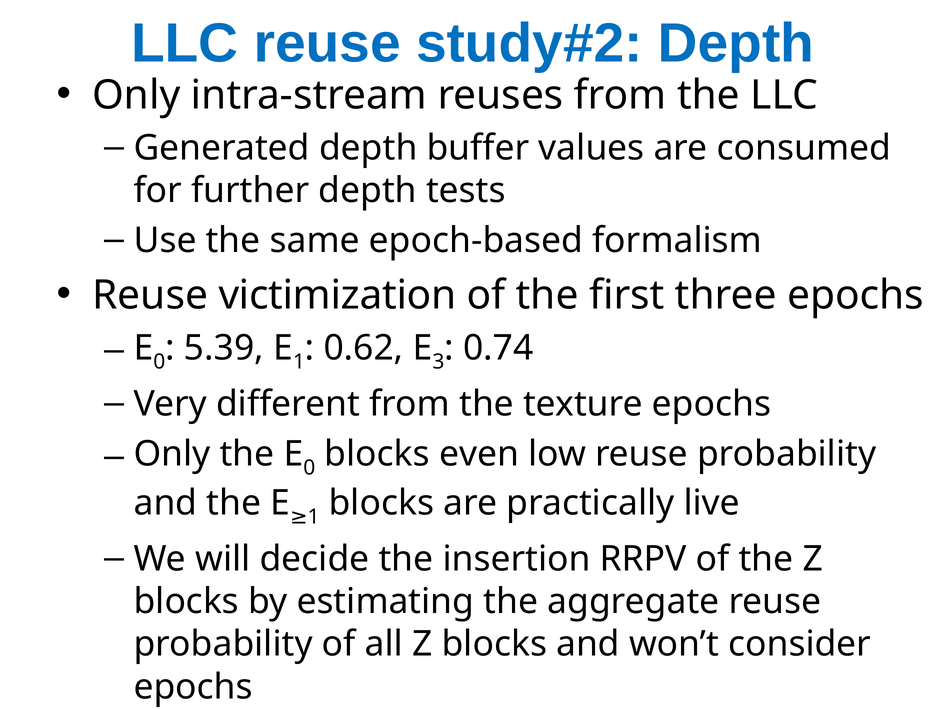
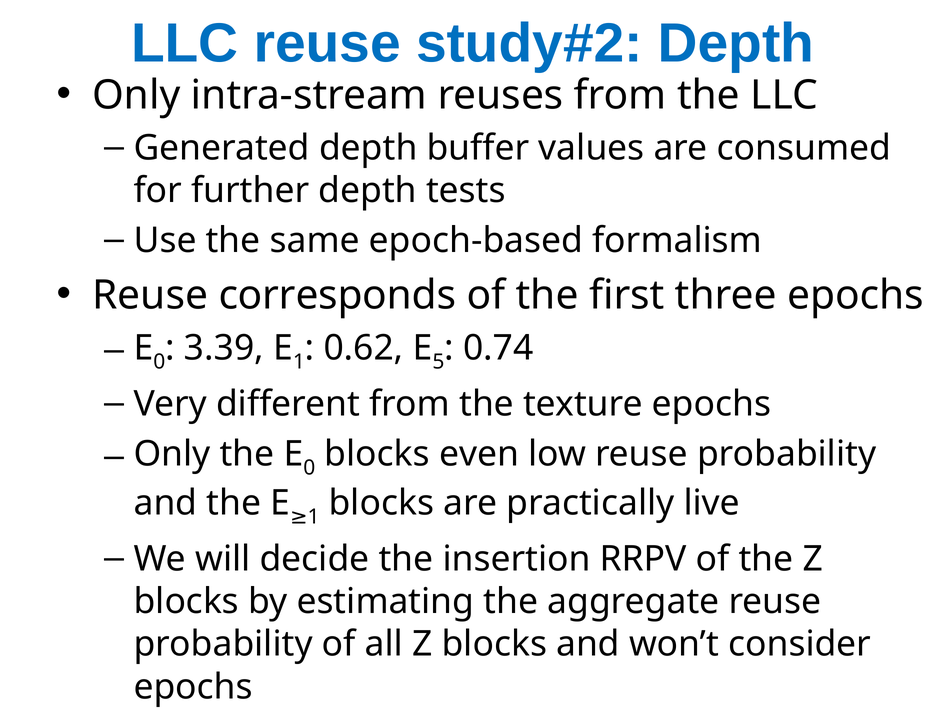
victimization: victimization -> corresponds (337, 295)
5.39: 5.39 -> 3.39 (224, 348)
3: 3 -> 5 (438, 362)
